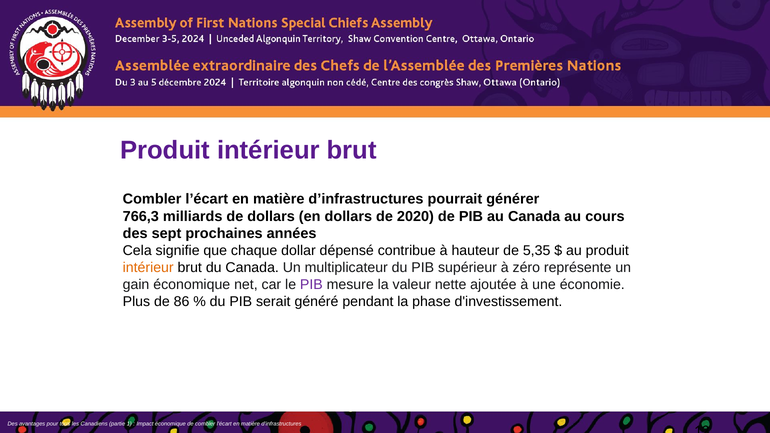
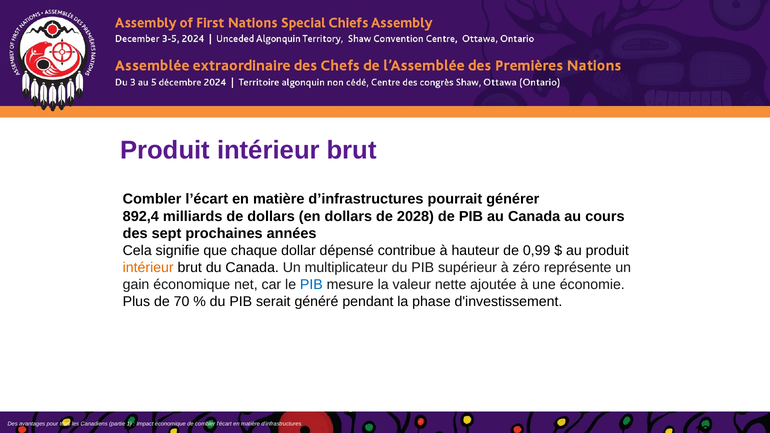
766,3: 766,3 -> 892,4 (141, 216)
2020: 2020 -> 2028 (415, 216)
5,35: 5,35 -> 0,99 (537, 251)
PIB colour: purple -> blue (311, 285)
86: 86 -> 70 (182, 302)
